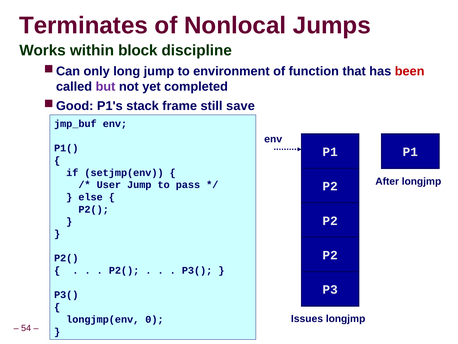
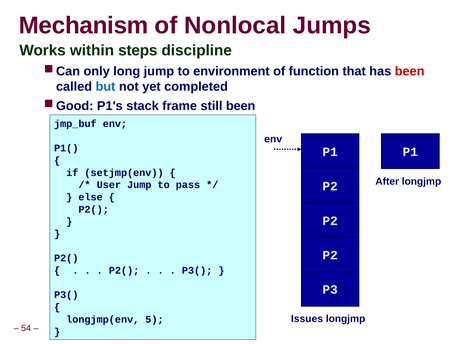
Terminates: Terminates -> Mechanism (84, 25)
block: block -> steps (138, 50)
but colour: purple -> blue (106, 87)
still save: save -> been (241, 106)
0: 0 -> 5 (154, 319)
